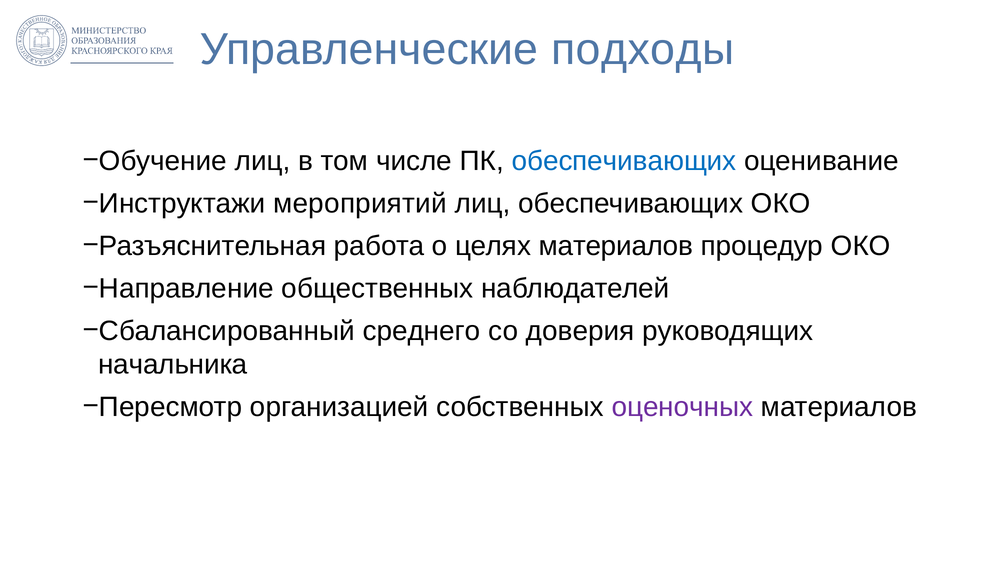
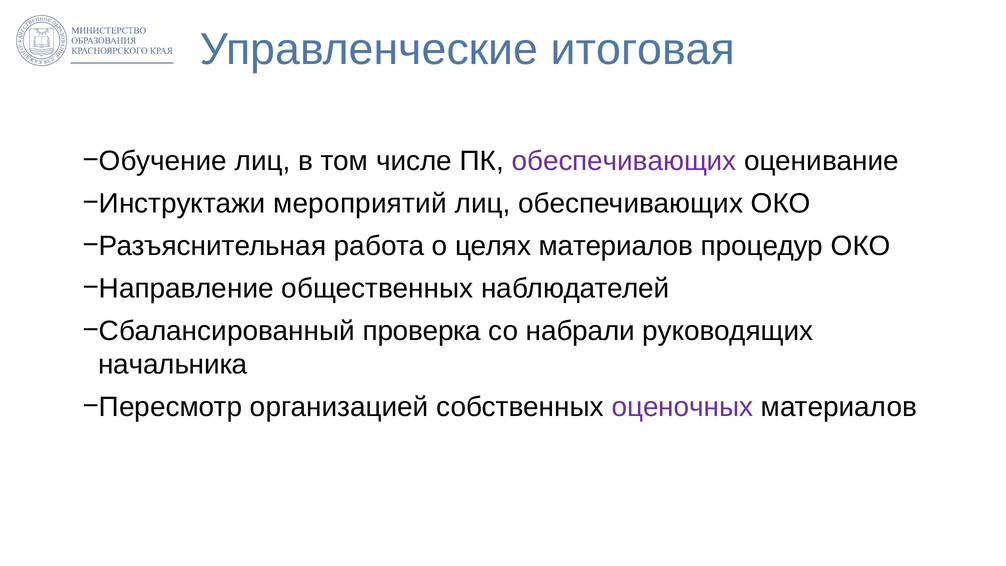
подходы: подходы -> итоговая (643, 49)
обеспечивающих colour: blue -> purple (624, 161)
среднего: среднего -> проверка (422, 331)
доверия: доверия -> набрали (580, 331)
